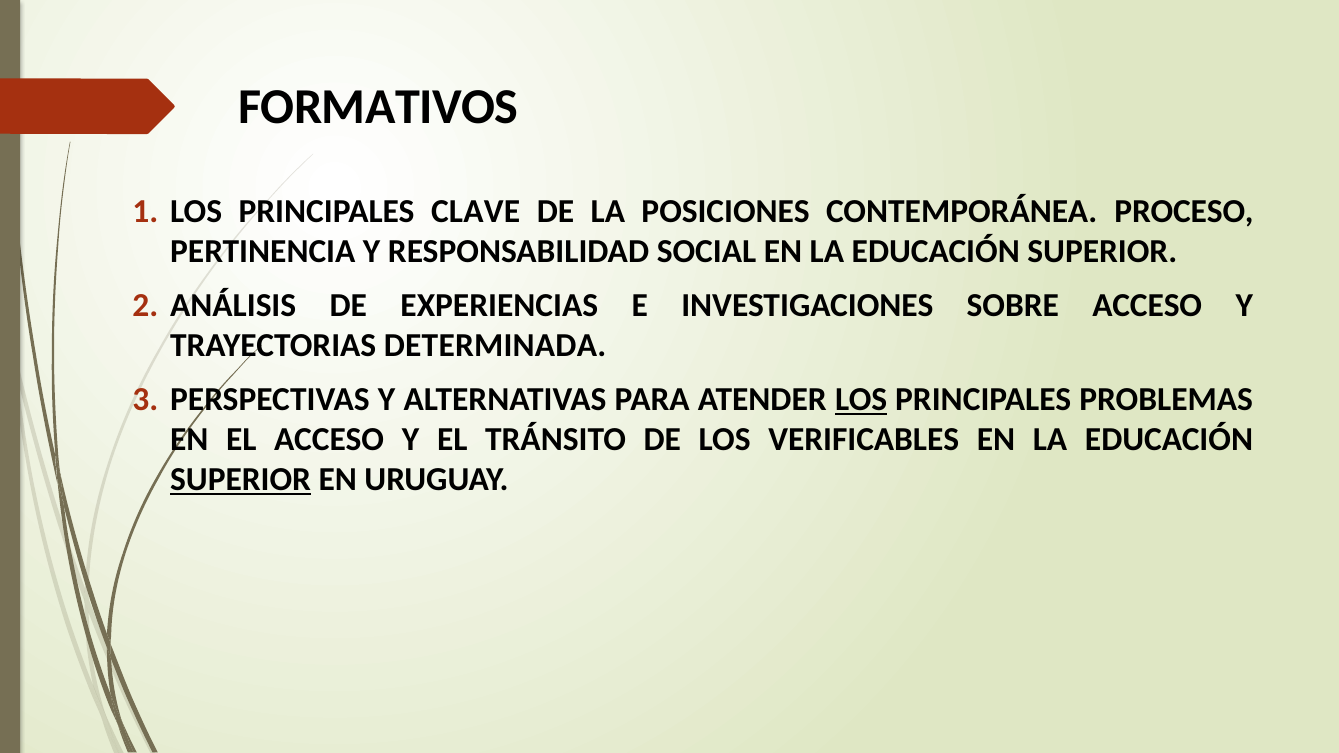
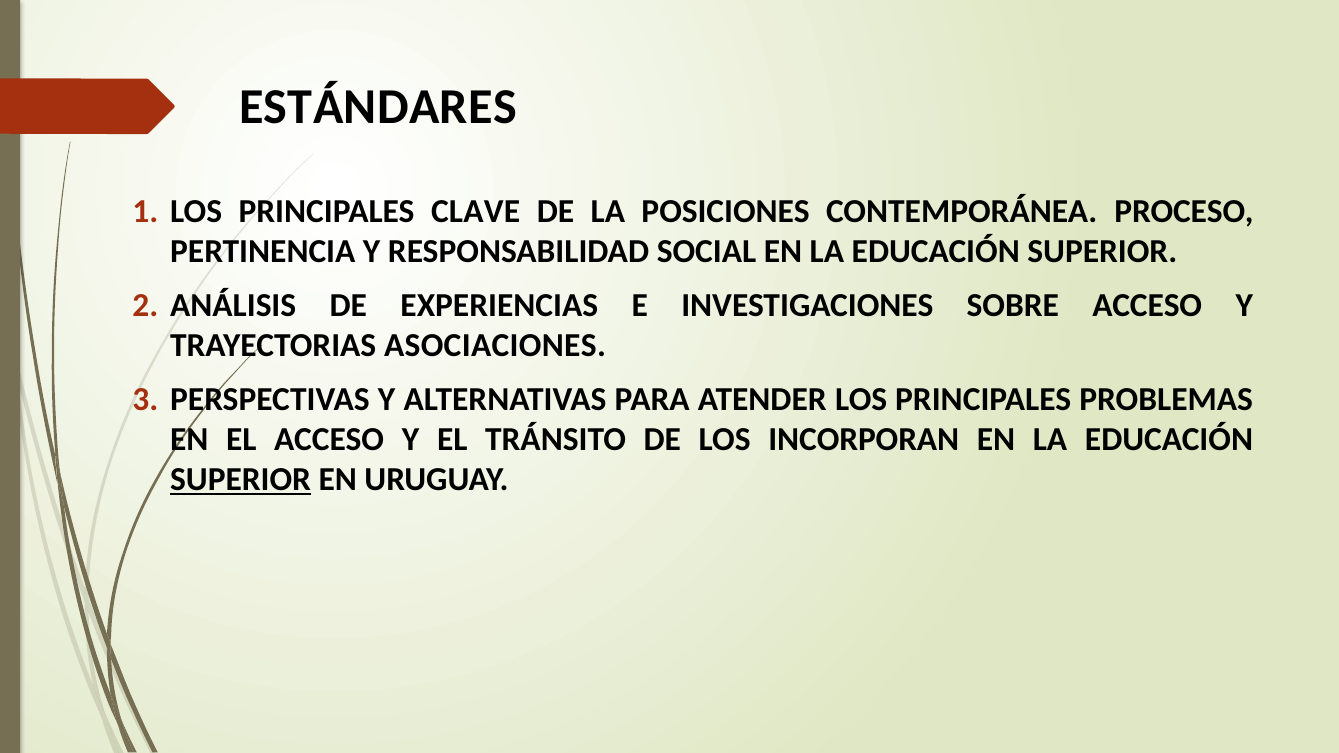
FORMATIVOS: FORMATIVOS -> ESTÁNDARES (378, 107)
DETERMINADA: DETERMINADA -> ASOCIACIONES (495, 345)
LOS underline: present -> none (861, 400)
VERIFICABLES: VERIFICABLES -> INCORPORAN (864, 440)
